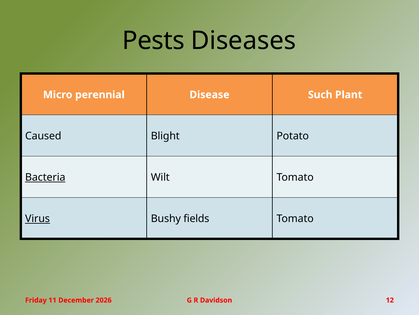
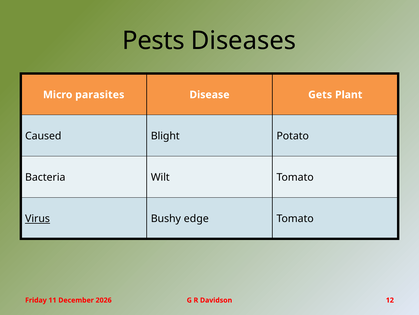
perennial: perennial -> parasites (100, 95)
Such: Such -> Gets (320, 95)
Bacteria underline: present -> none (45, 177)
fields: fields -> edge (196, 218)
